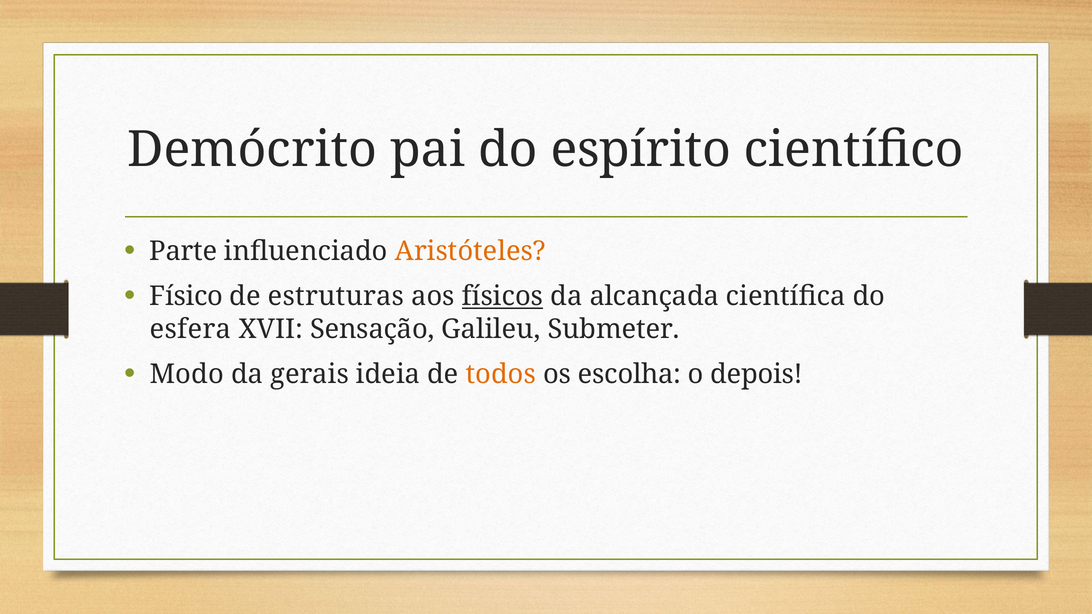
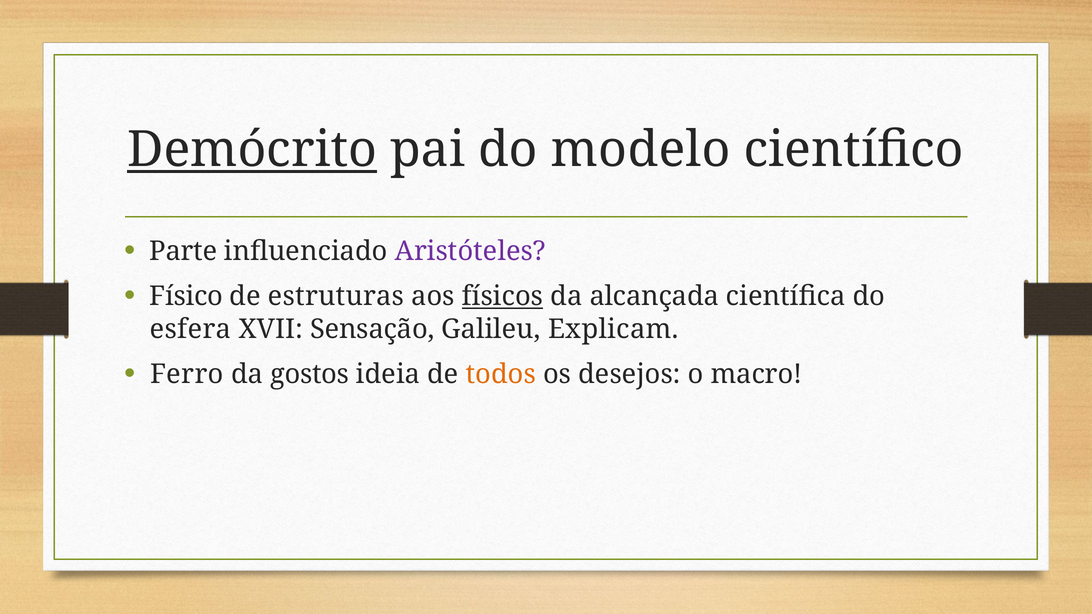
Demócrito underline: none -> present (252, 150)
espírito: espírito -> modelo (641, 150)
Aristóteles colour: orange -> purple (470, 251)
Submeter: Submeter -> Explicam (613, 329)
Modo: Modo -> Ferro (187, 374)
gerais: gerais -> gostos (310, 374)
escolha: escolha -> desejos (629, 374)
depois: depois -> macro (757, 374)
